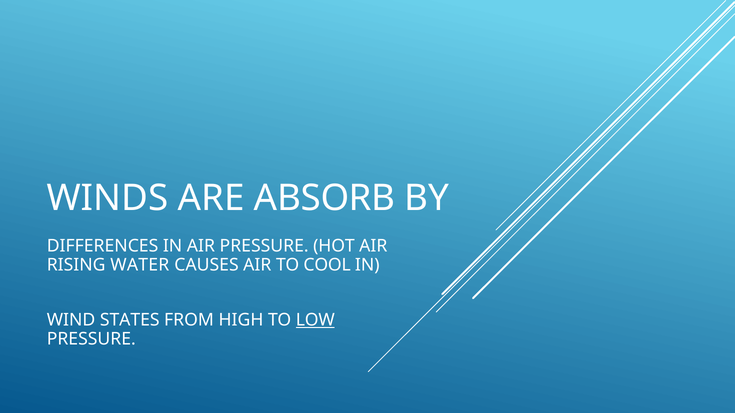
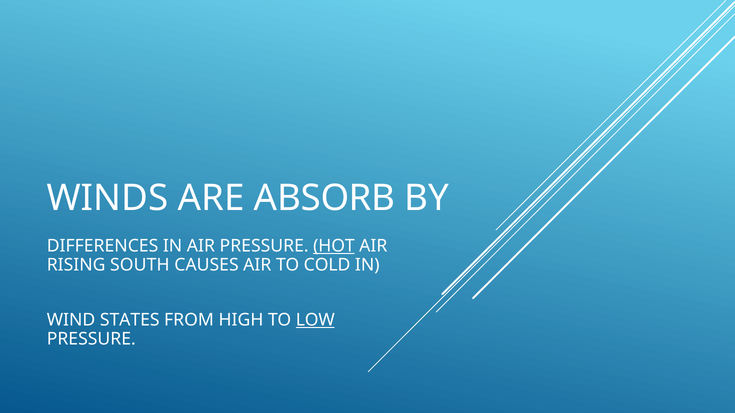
HOT underline: none -> present (334, 246)
WATER: WATER -> SOUTH (140, 265)
COOL: COOL -> COLD (327, 265)
